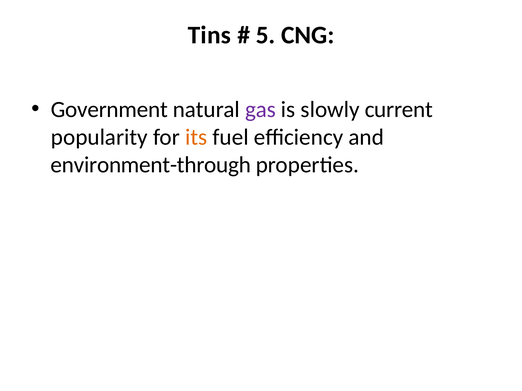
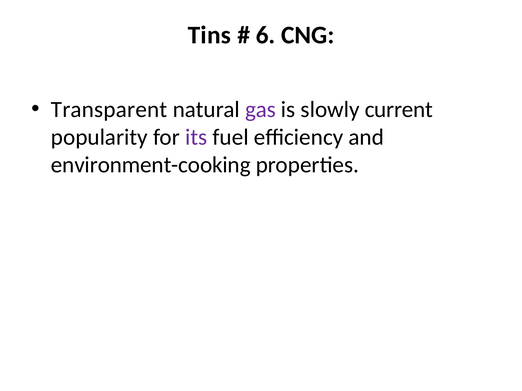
5: 5 -> 6 (266, 35)
Government: Government -> Transparent (109, 110)
its colour: orange -> purple (196, 137)
environment-through: environment-through -> environment-cooking (151, 165)
